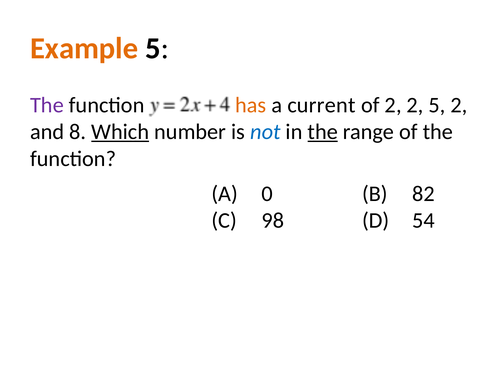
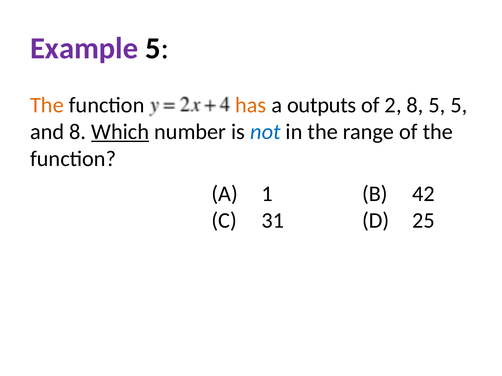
Example colour: orange -> purple (84, 49)
The colour: purple -> orange (47, 105)
current: current -> outputs (322, 105)
2 2: 2 -> 8 (415, 105)
5 2: 2 -> 5 (459, 105)
the underline: present -> none (323, 132)
0: 0 -> 1 (267, 194)
82: 82 -> 42 (424, 194)
98: 98 -> 31 (273, 221)
54: 54 -> 25 (424, 221)
